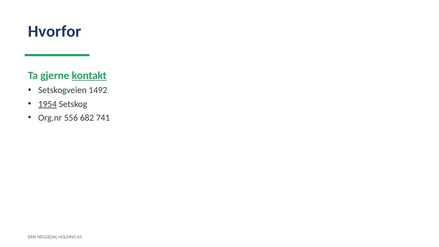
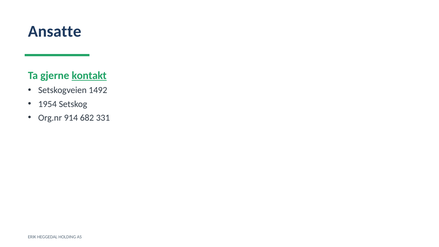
Hvorfor: Hvorfor -> Ansatte (55, 31)
1954 underline: present -> none (47, 104)
556: 556 -> 914 (71, 118)
741: 741 -> 331 (103, 118)
